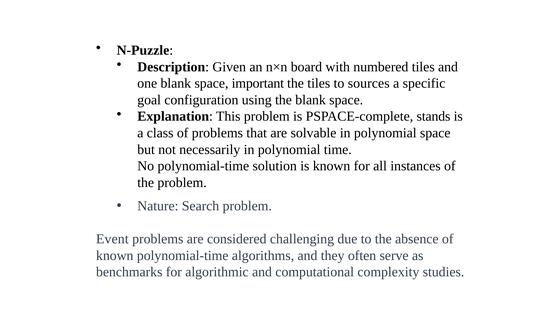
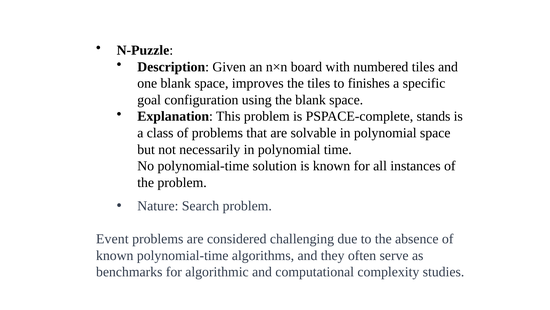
important: important -> improves (258, 83)
sources: sources -> finishes (369, 83)
